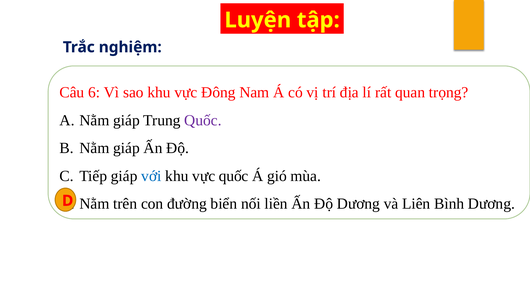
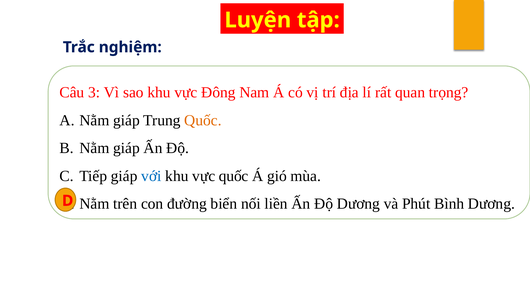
6: 6 -> 3 (94, 93)
Quốc colour: purple -> orange (203, 120)
Liên: Liên -> Phút (416, 204)
